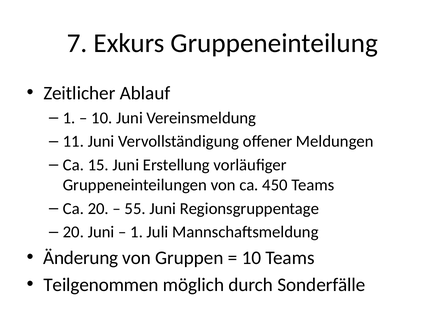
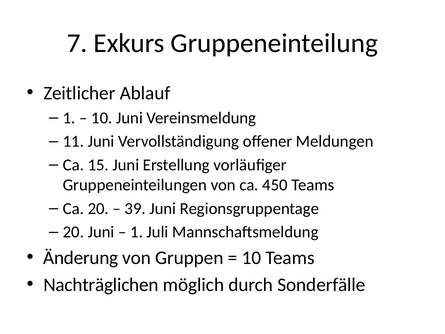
55: 55 -> 39 (135, 208)
Teilgenommen: Teilgenommen -> Nachträglichen (101, 284)
